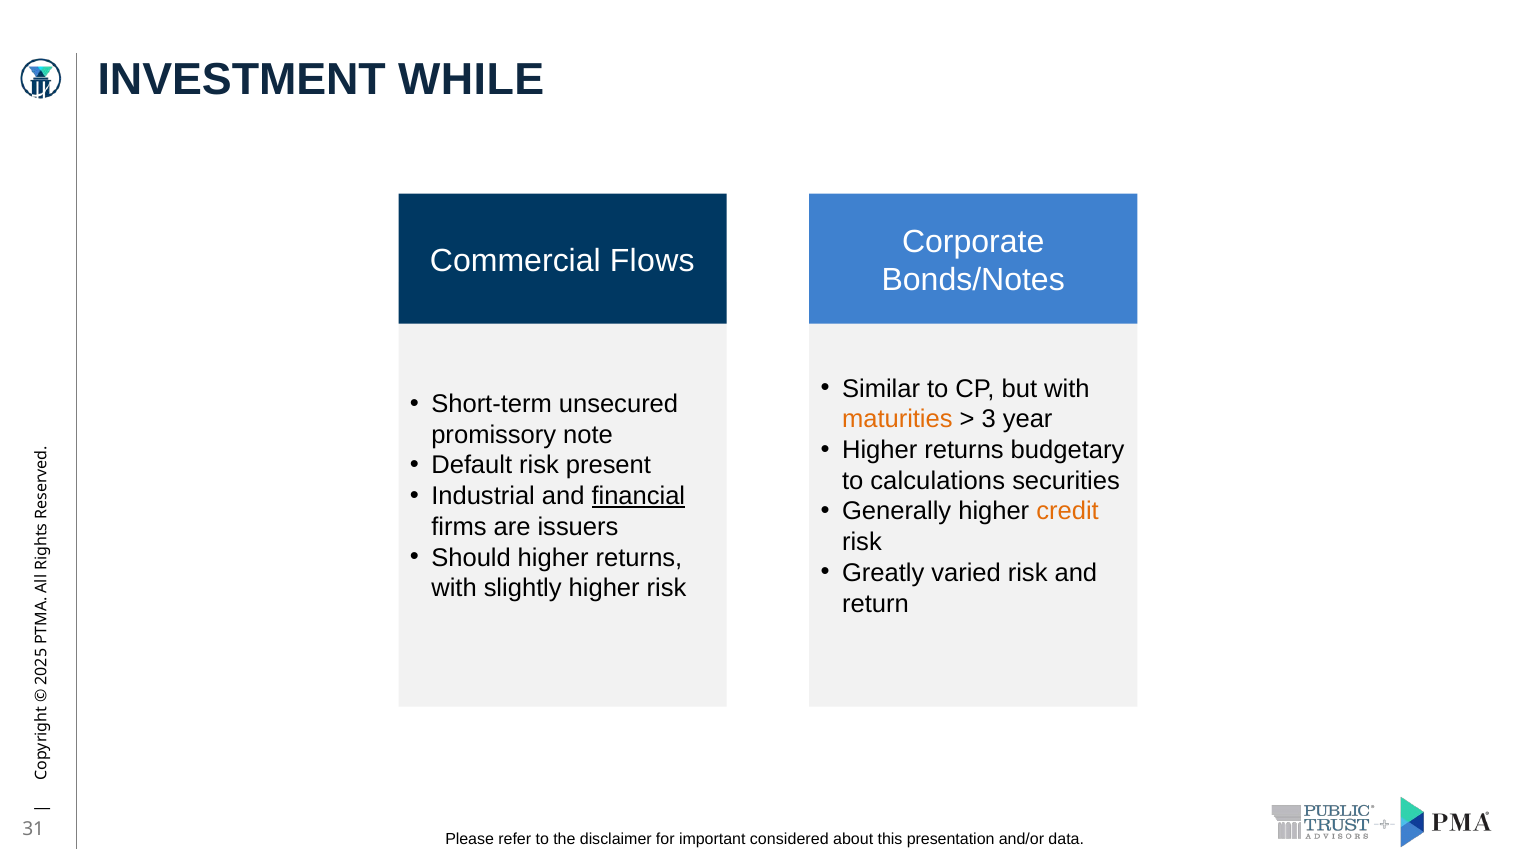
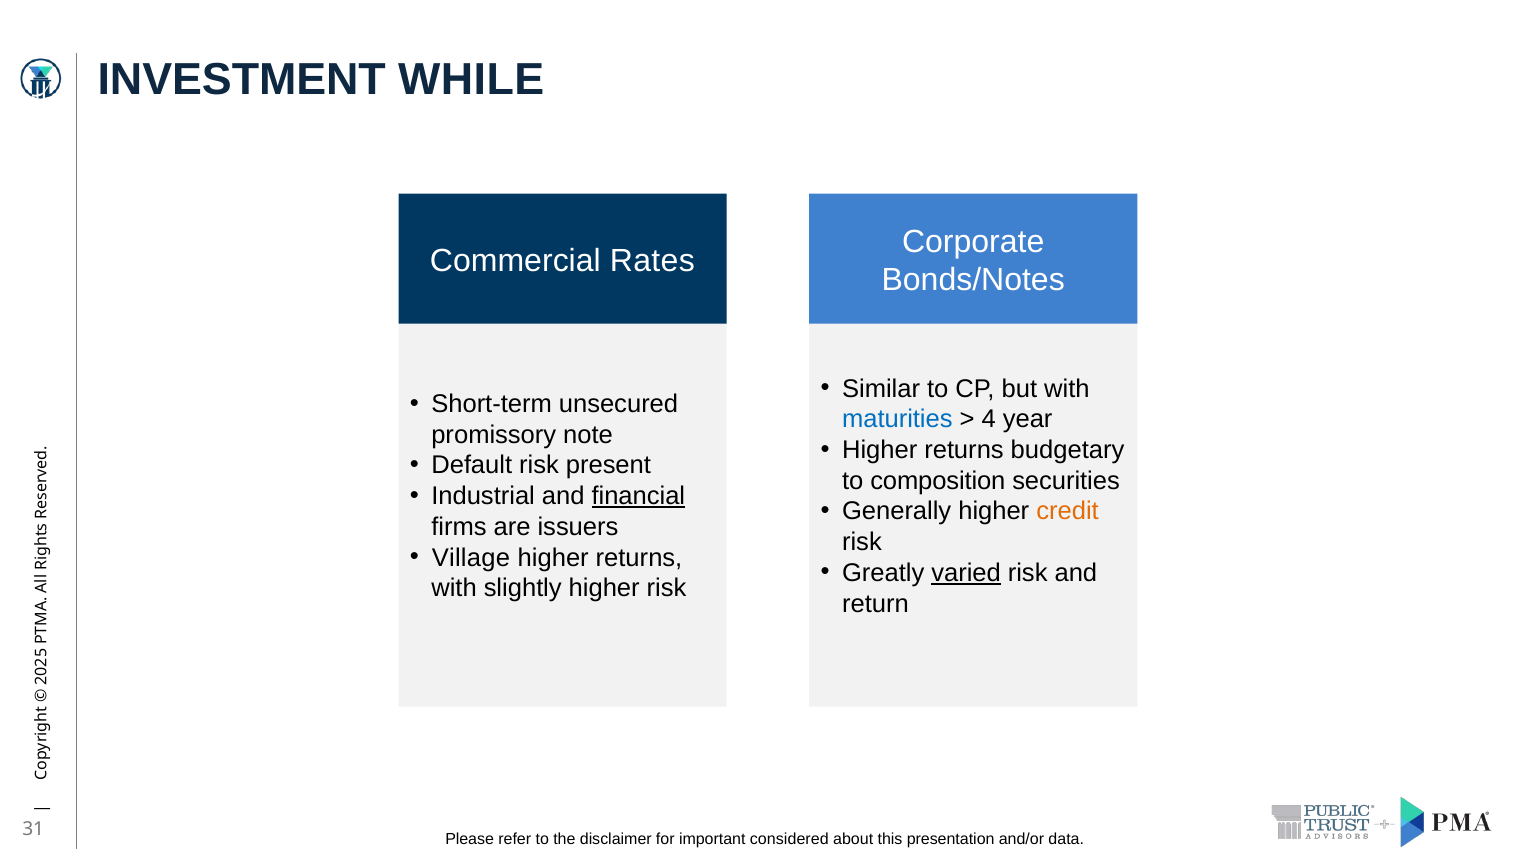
Flows: Flows -> Rates (652, 261)
maturities colour: orange -> blue (897, 419)
3: 3 -> 4 (989, 419)
calculations: calculations -> composition (938, 481)
Should: Should -> Village (471, 558)
varied underline: none -> present (966, 573)
